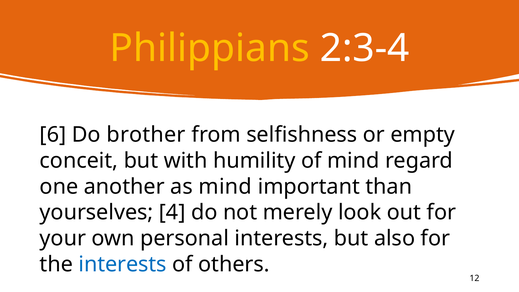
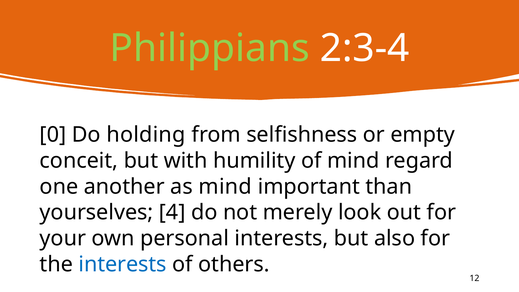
Philippians colour: yellow -> light green (210, 48)
6: 6 -> 0 (53, 135)
brother: brother -> holding (146, 135)
